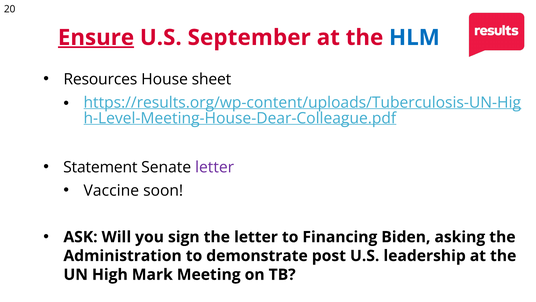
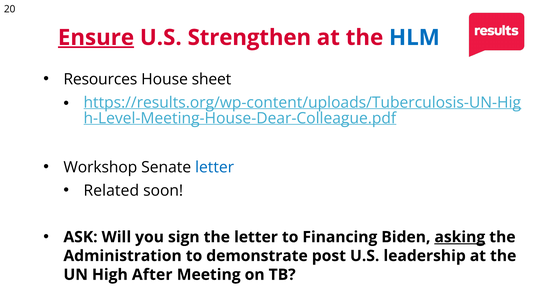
September: September -> Strengthen (249, 37)
Statement: Statement -> Workshop (100, 167)
letter colour: purple -> blue (215, 167)
Vaccine: Vaccine -> Related (111, 190)
asking underline: none -> present (460, 237)
Mark: Mark -> After (152, 274)
